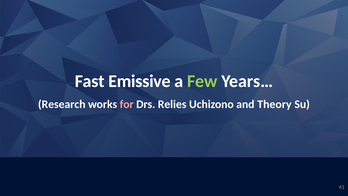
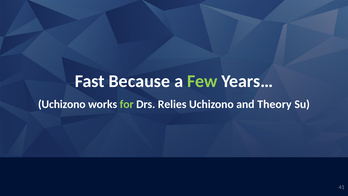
Emissive: Emissive -> Because (139, 81)
Research: Research -> Uchizono (62, 104)
for colour: pink -> light green (127, 104)
